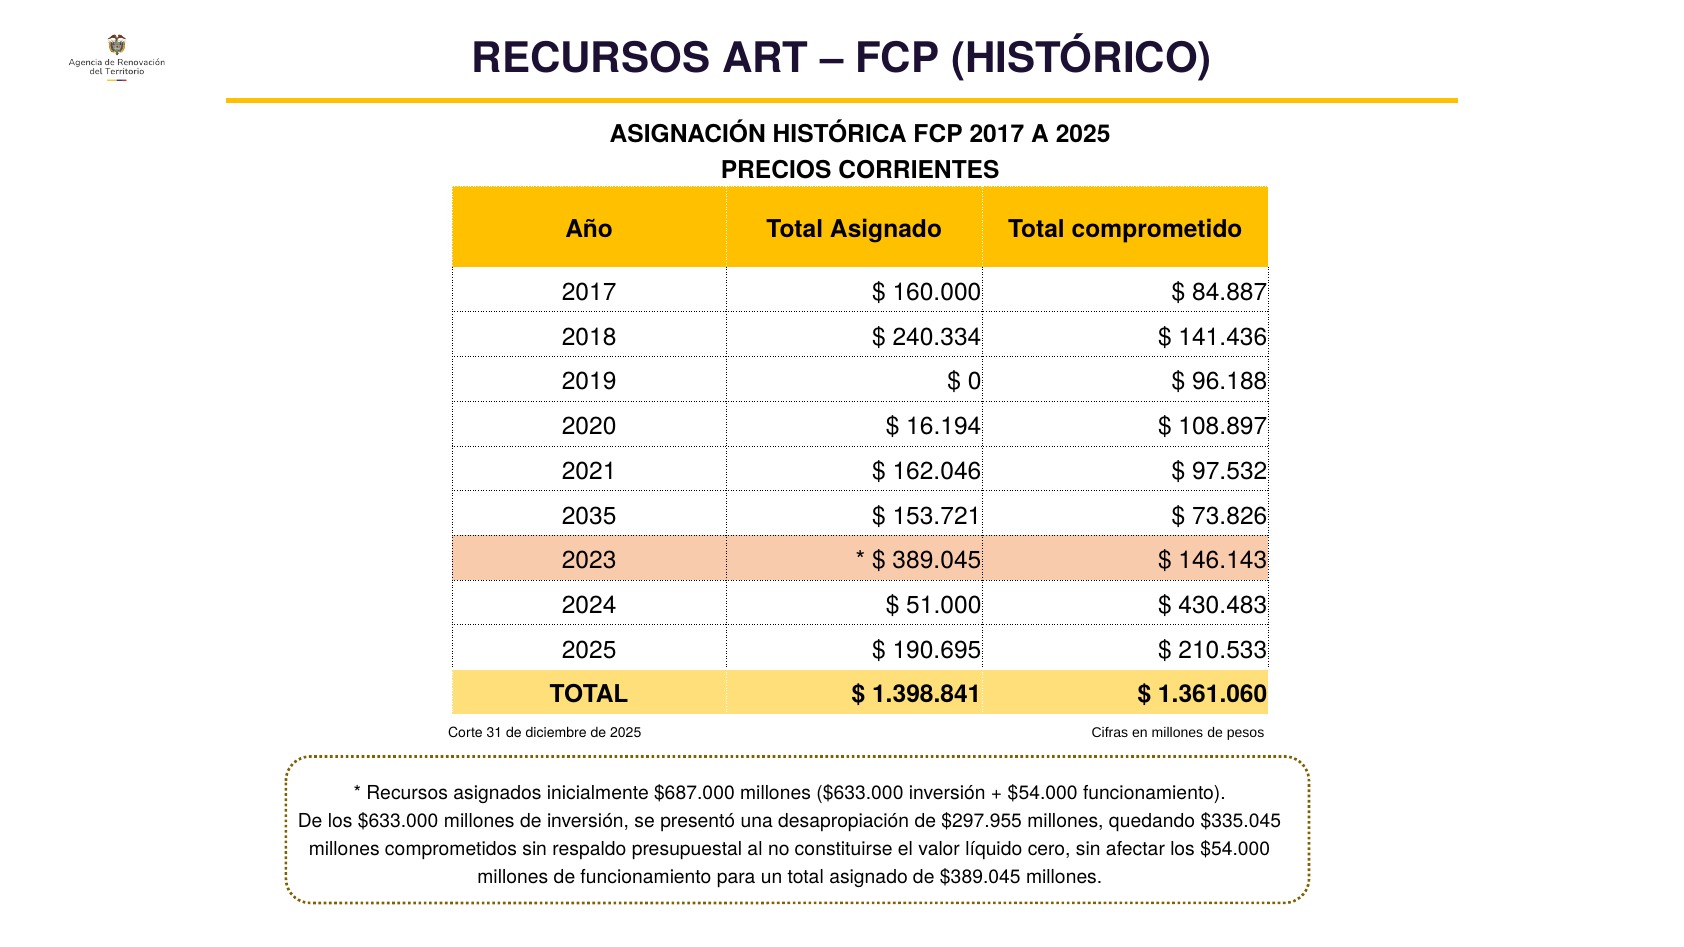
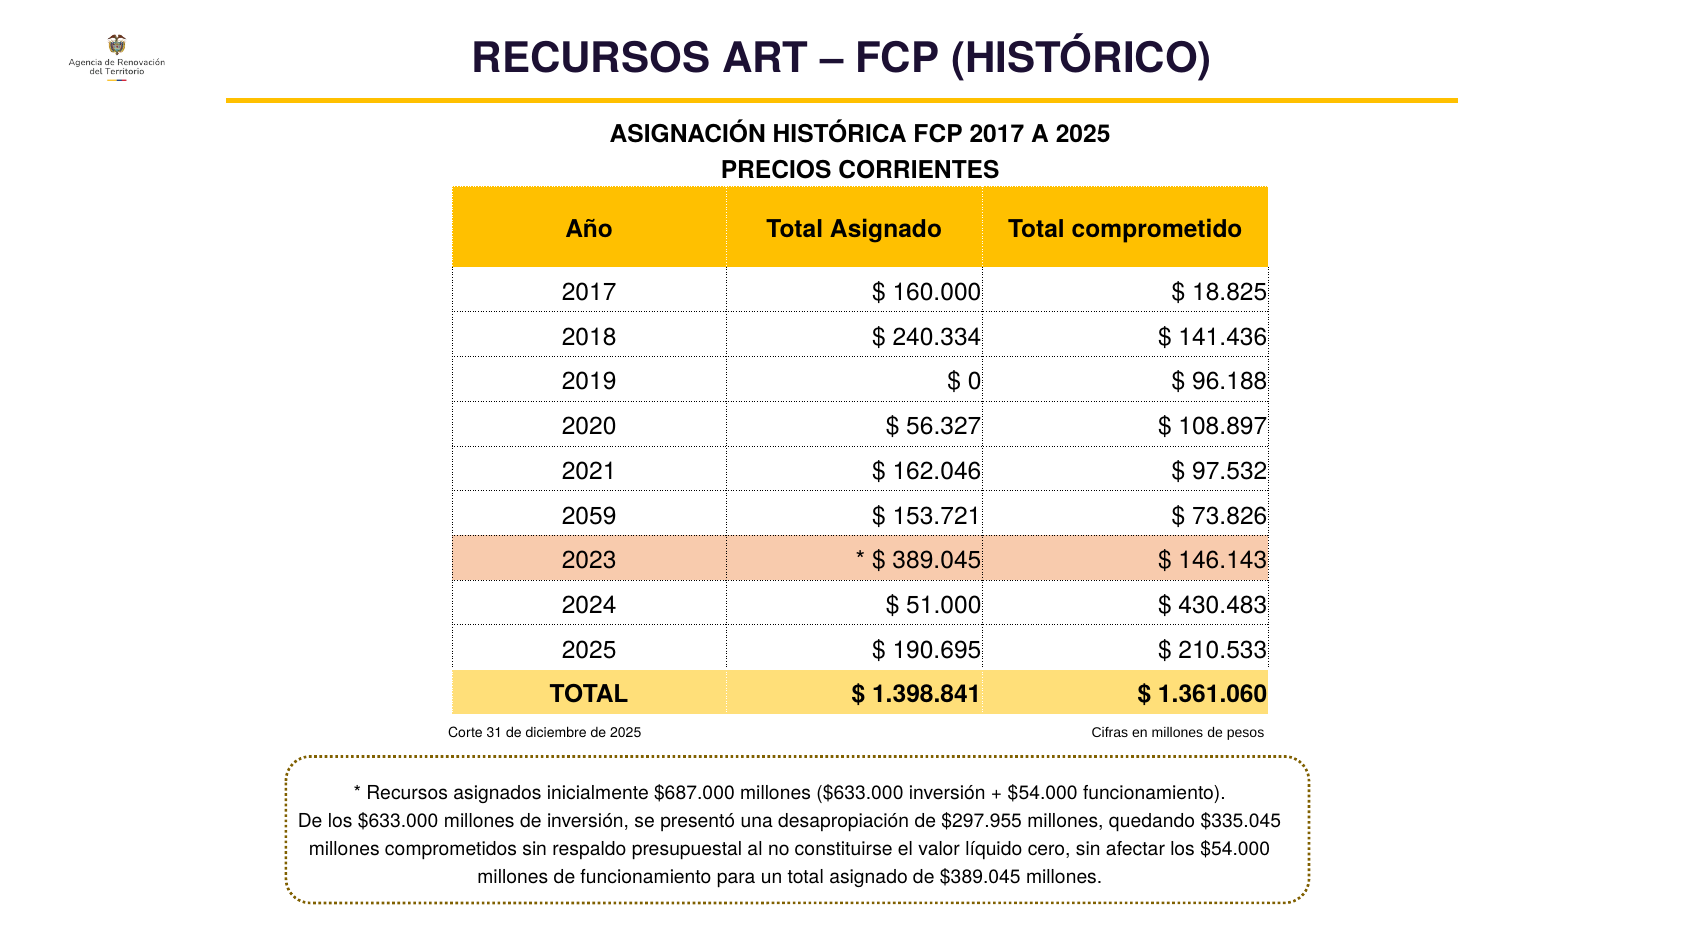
84.887: 84.887 -> 18.825 (1230, 292)
16.194: 16.194 -> 56.327 (944, 427)
2035: 2035 -> 2059 (589, 516)
